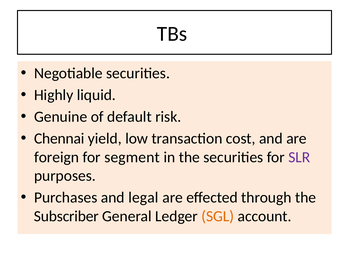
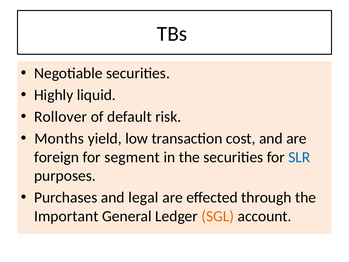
Genuine: Genuine -> Rollover (61, 117)
Chennai: Chennai -> Months (59, 138)
SLR colour: purple -> blue (299, 157)
Subscriber: Subscriber -> Important (66, 216)
